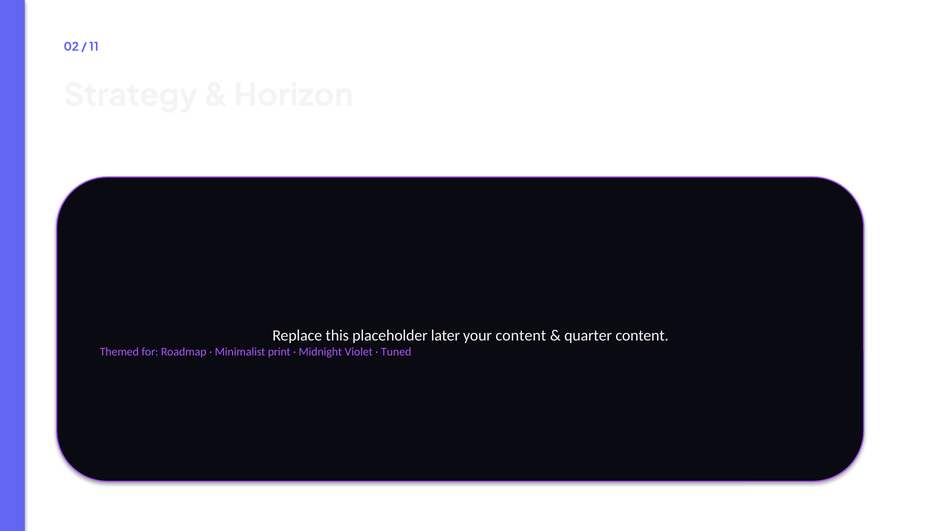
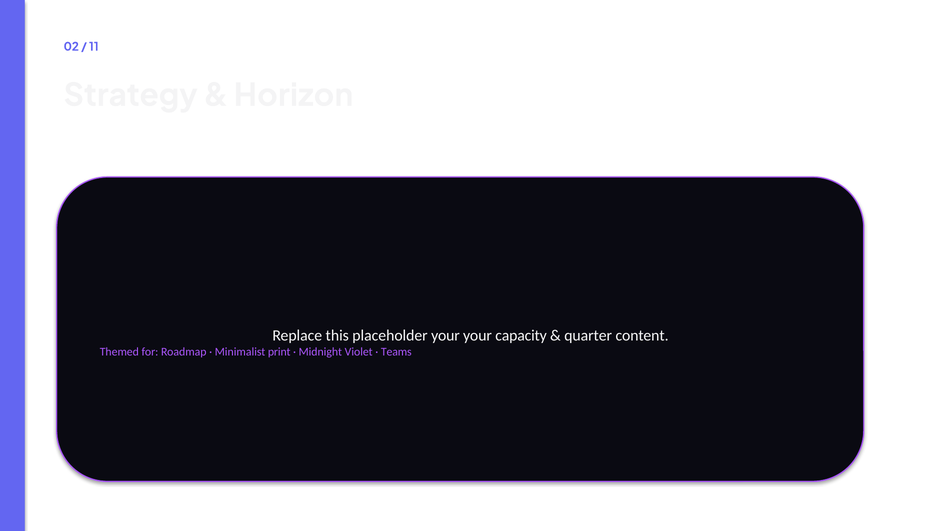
placeholder later: later -> your (445, 336)
your content: content -> capacity (521, 336)
Tuned: Tuned -> Teams (396, 352)
